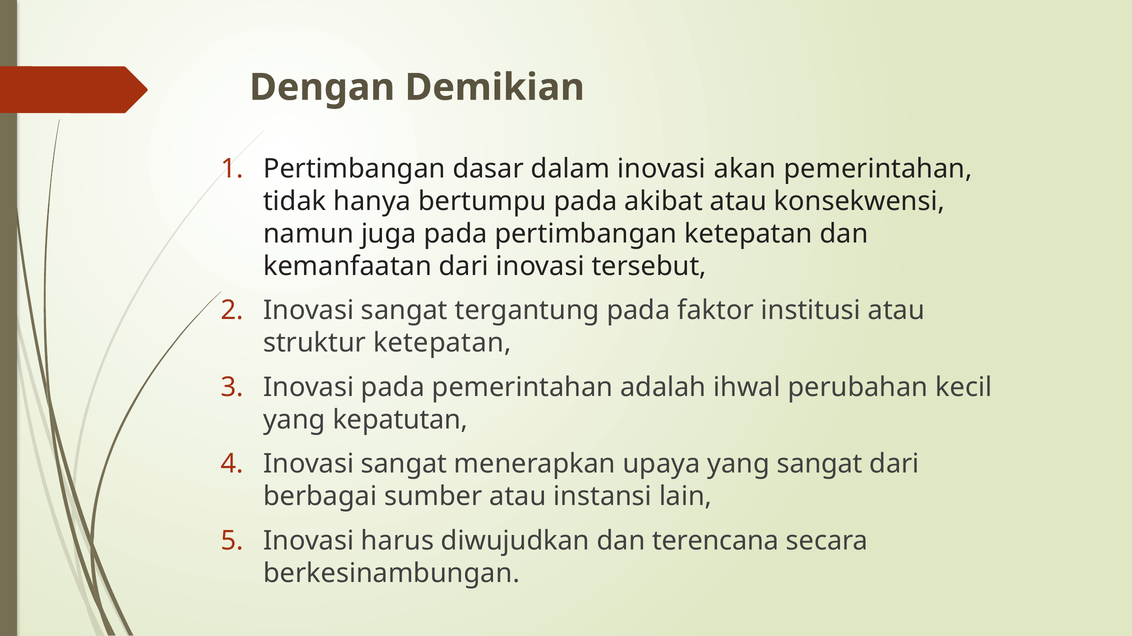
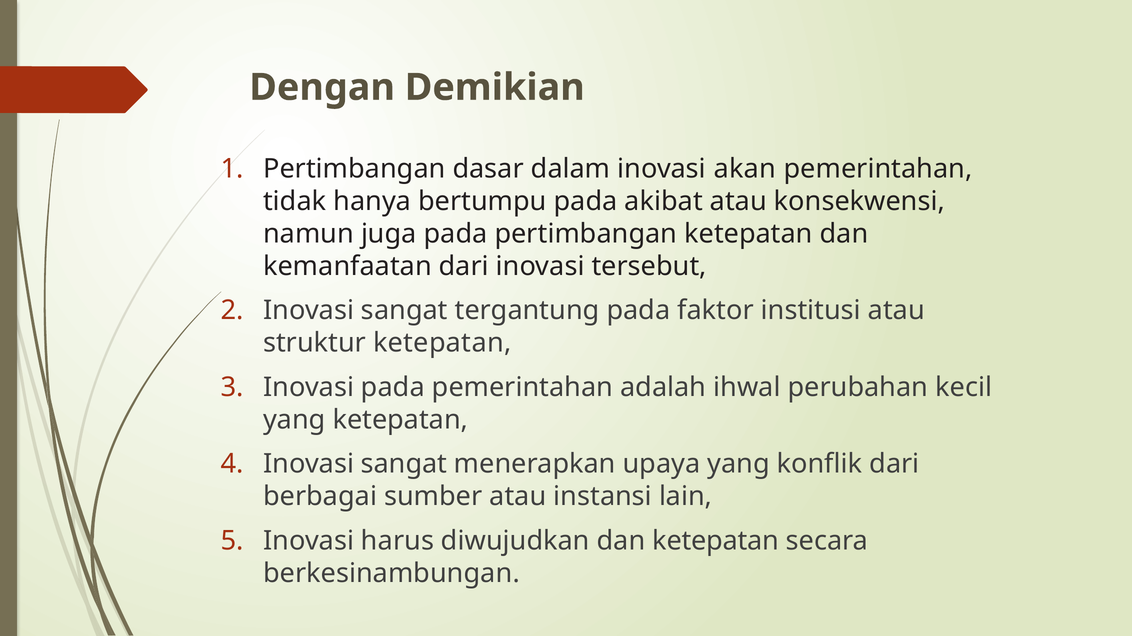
yang kepatutan: kepatutan -> ketepatan (400, 420)
yang sangat: sangat -> konflik (820, 465)
dan terencana: terencana -> ketepatan (716, 541)
